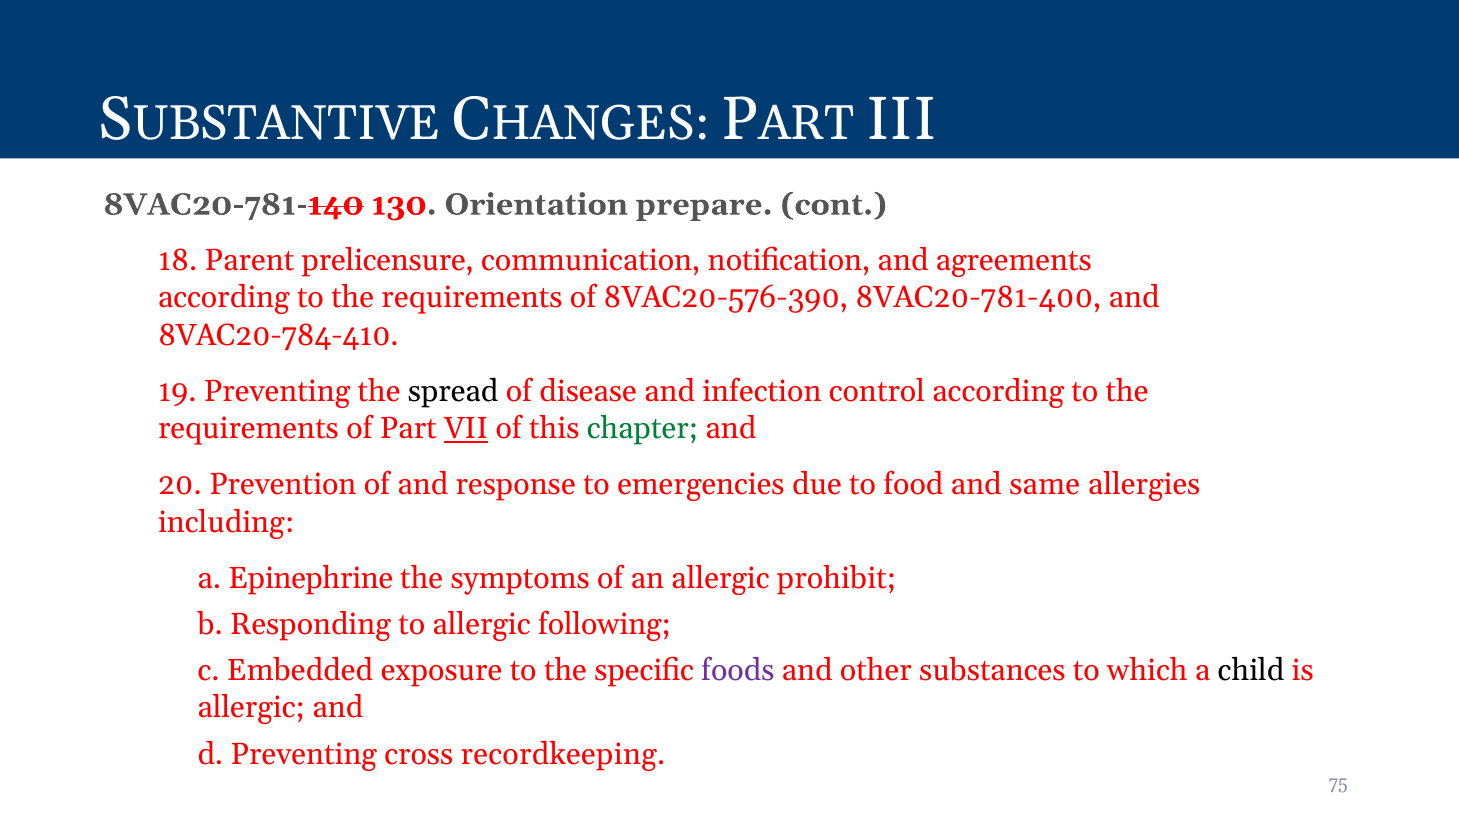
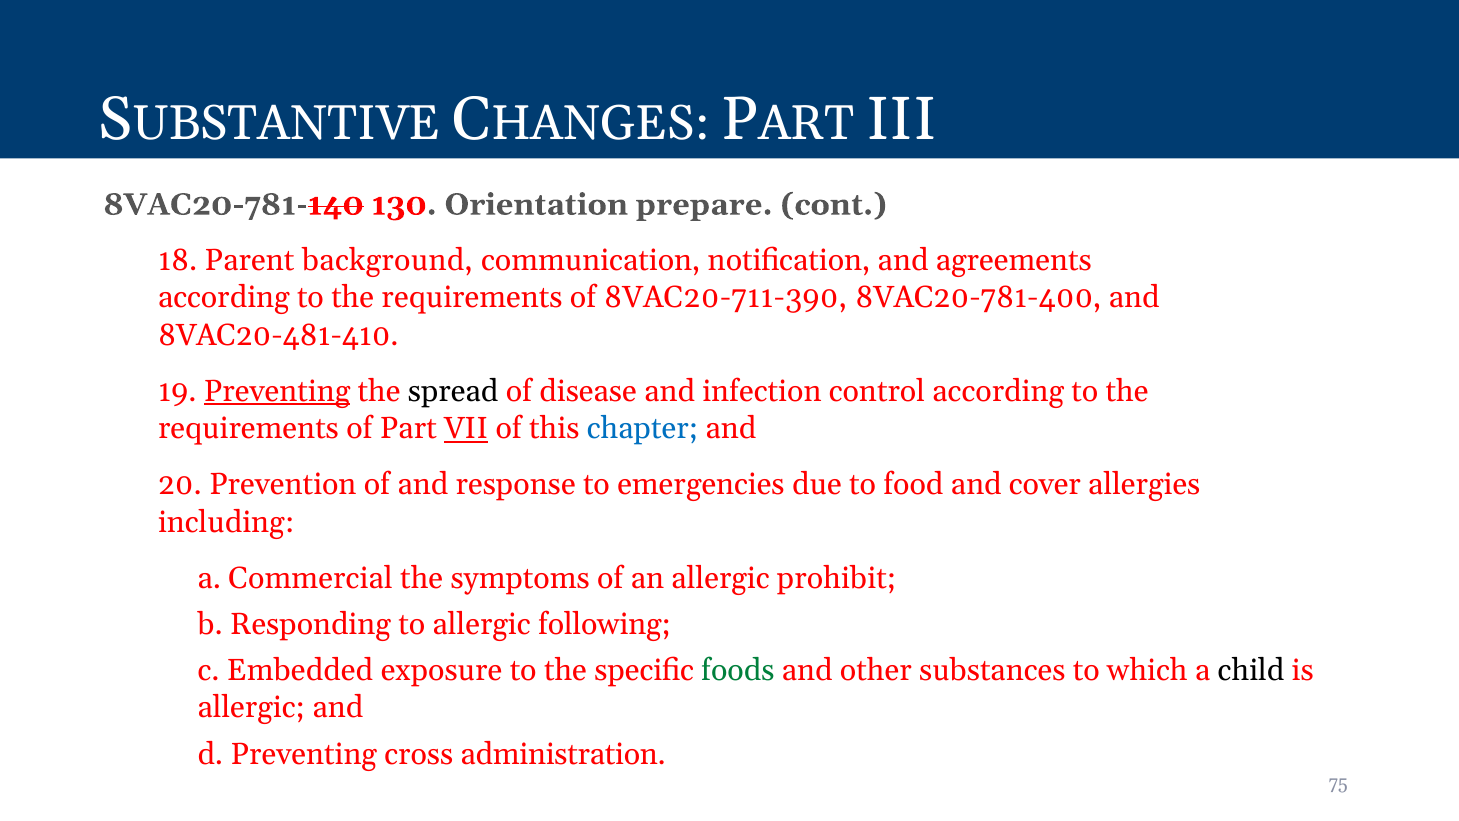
prelicensure: prelicensure -> background (387, 260)
8VAC20-576-390: 8VAC20-576-390 -> 8VAC20-711-390 (726, 298)
8VAC20-784-410: 8VAC20-784-410 -> 8VAC20-481-410 (278, 335)
Preventing underline: none -> present (277, 391)
chapter colour: green -> blue (643, 429)
same: same -> cover (1045, 485)
Epinephrine: Epinephrine -> Commercial (311, 578)
foods colour: purple -> green (738, 670)
recordkeeping: recordkeeping -> administration (563, 754)
